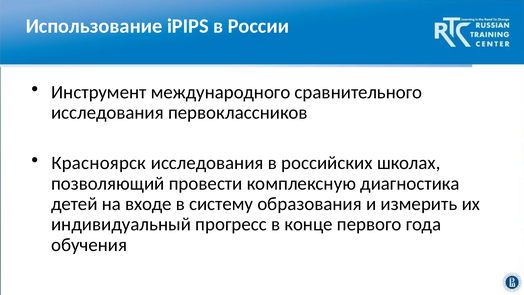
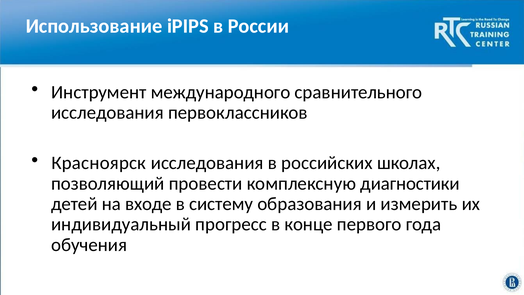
диагностика: диагностика -> диагностики (410, 183)
